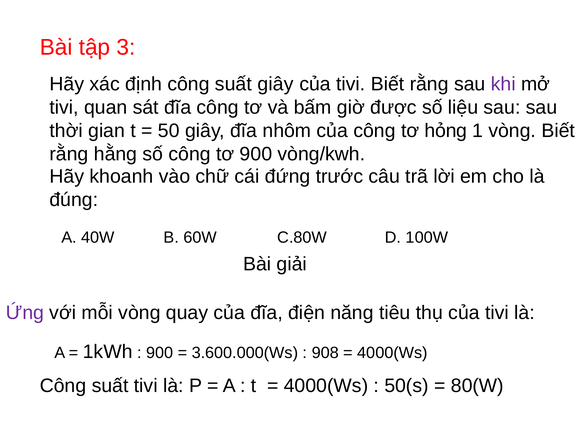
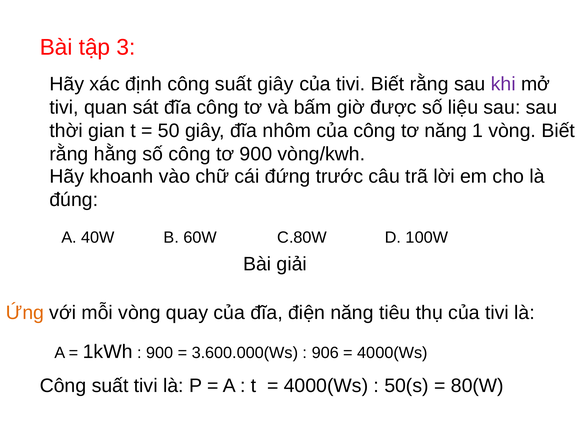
tơ hỏng: hỏng -> năng (446, 131)
Ứng colour: purple -> orange (25, 313)
908: 908 -> 906 (325, 353)
